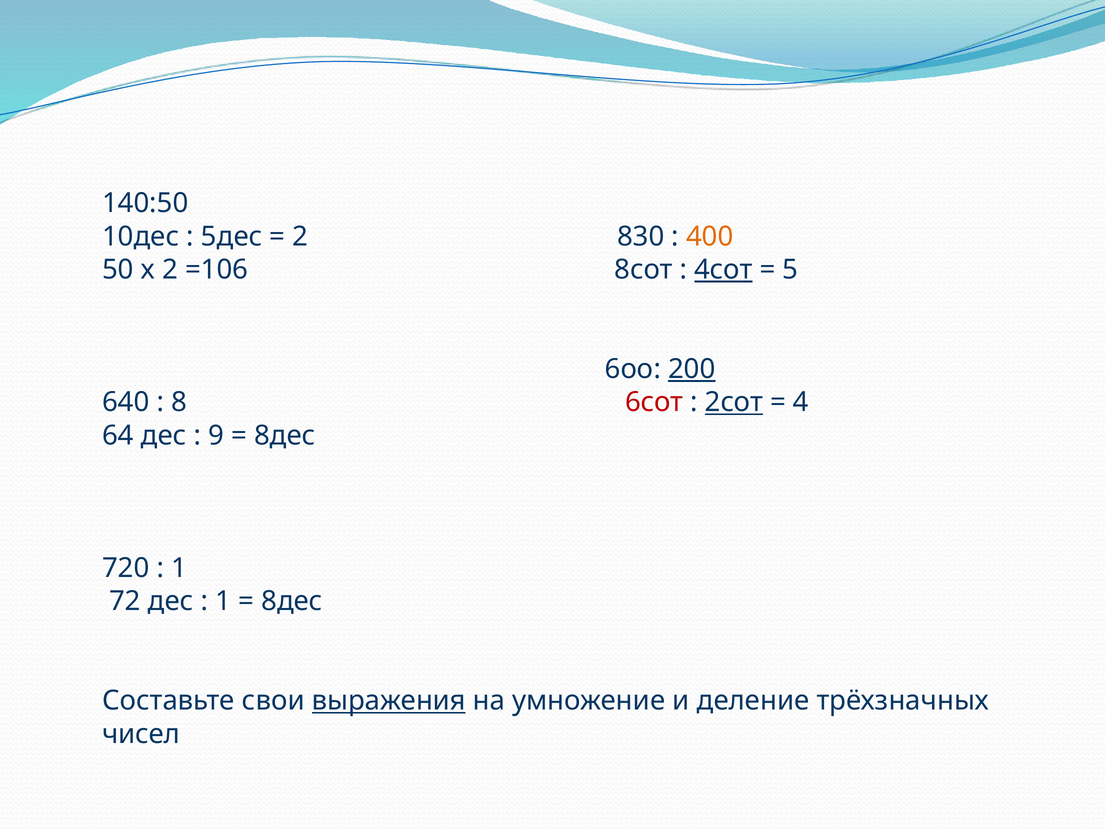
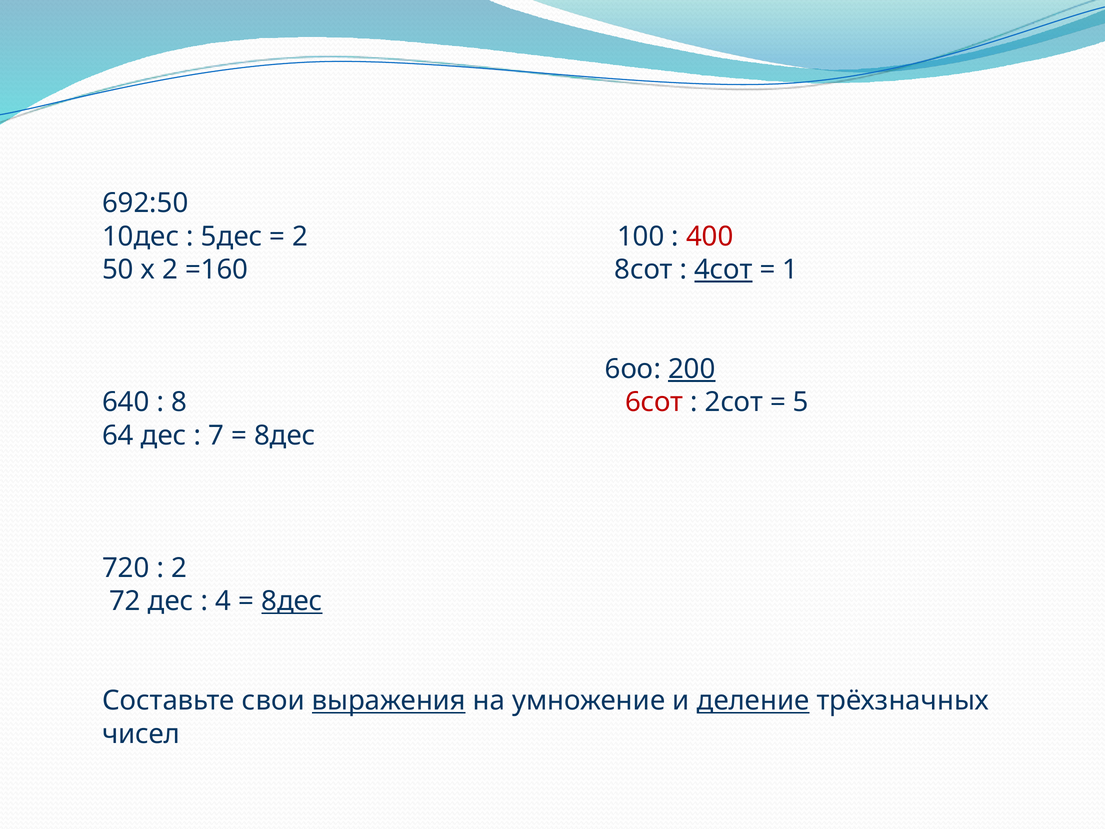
140:50: 140:50 -> 692:50 (145, 203)
830: 830 -> 100 (641, 236)
400 colour: orange -> red (710, 236)
=106: =106 -> =160 (217, 270)
5: 5 -> 1 (790, 270)
2сот underline: present -> none (734, 402)
4: 4 -> 5 (801, 402)
9: 9 -> 7 (216, 435)
1: 1 -> 2 (179, 568)
1: 1 -> 4 (223, 601)
8дес underline: none -> present (292, 601)
деление underline: none -> present (753, 701)
